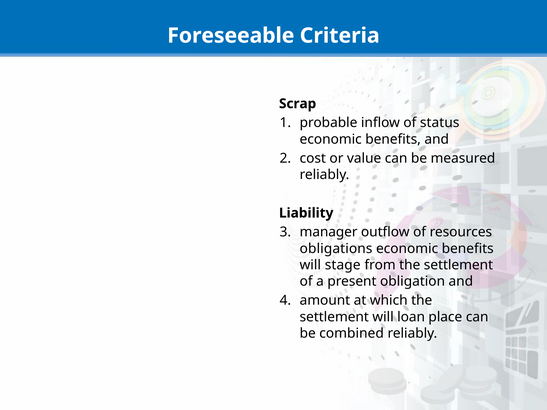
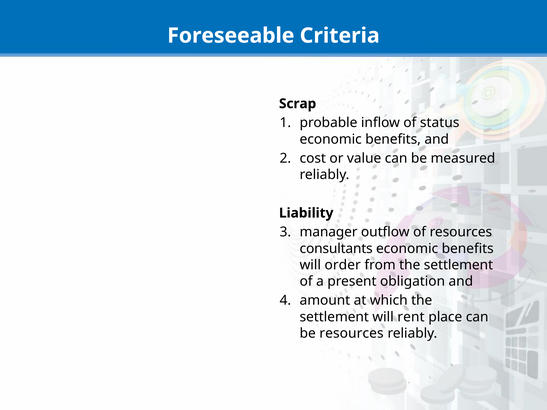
obligations: obligations -> consultants (336, 249)
stage: stage -> order (343, 265)
loan: loan -> rent (411, 317)
be combined: combined -> resources (352, 333)
